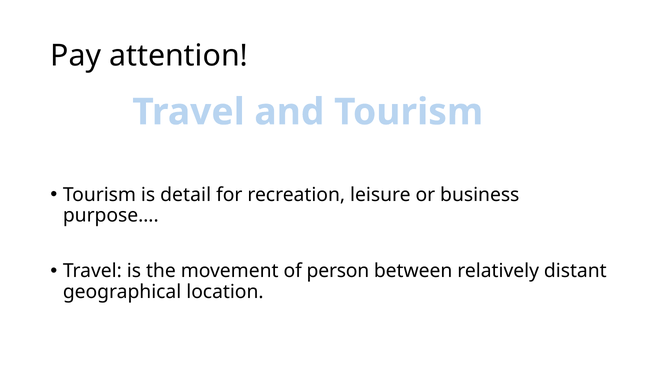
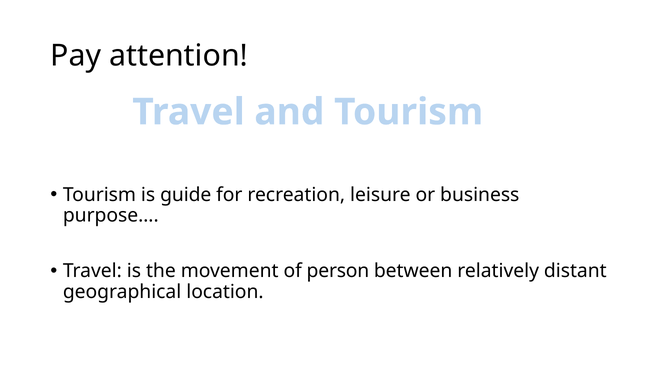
detail: detail -> guide (186, 195)
